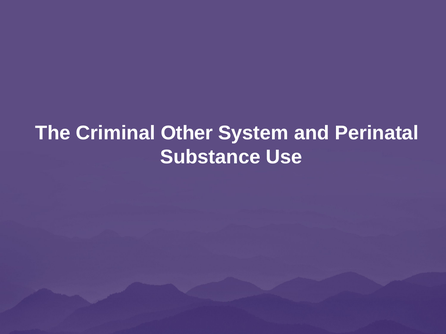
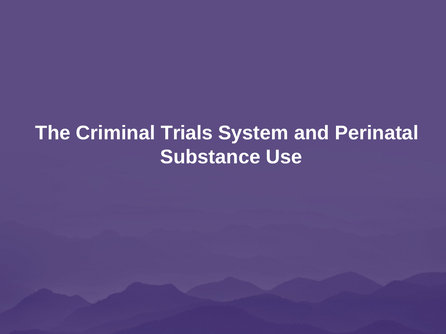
Other: Other -> Trials (187, 133)
